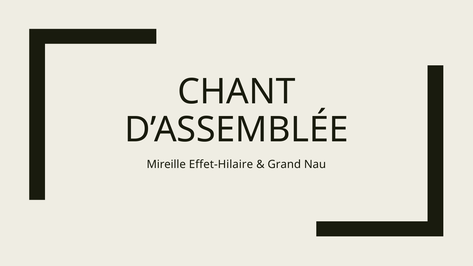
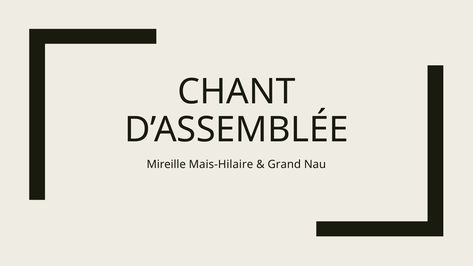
Effet-Hilaire: Effet-Hilaire -> Mais-Hilaire (221, 164)
